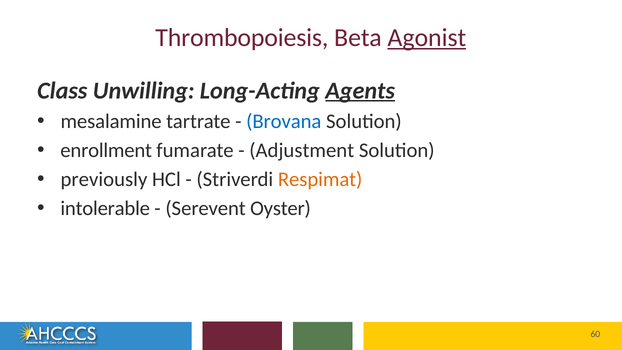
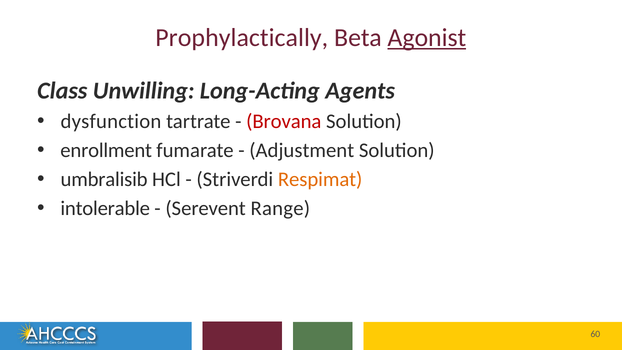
Thrombopoiesis: Thrombopoiesis -> Prophylactically (242, 38)
Agents underline: present -> none (360, 91)
mesalamine: mesalamine -> dysfunction (111, 121)
Brovana colour: blue -> red (284, 121)
previously: previously -> umbralisib (104, 179)
Oyster: Oyster -> Range (280, 208)
